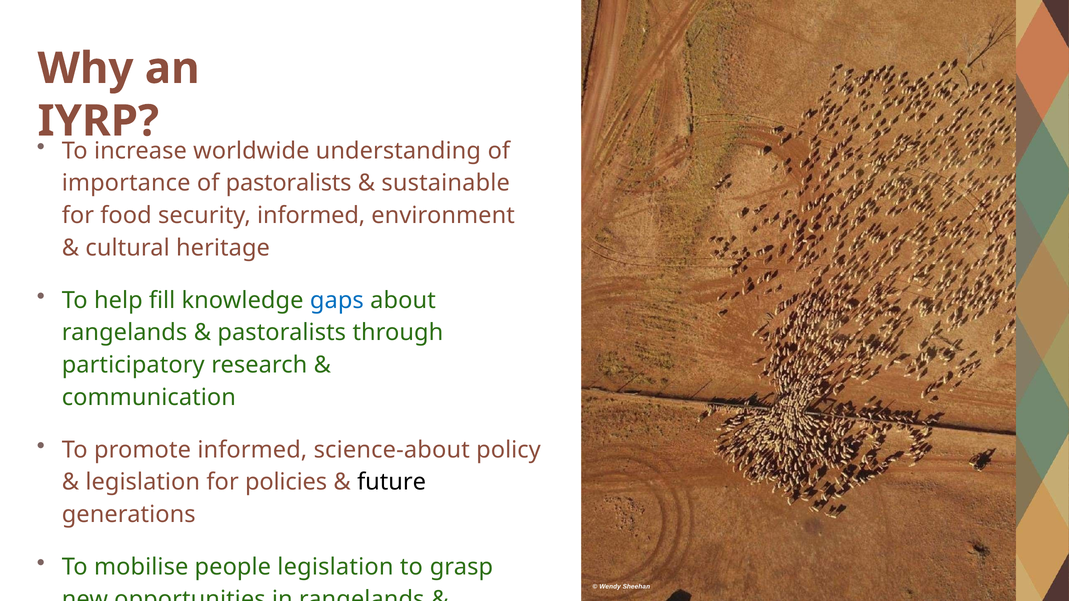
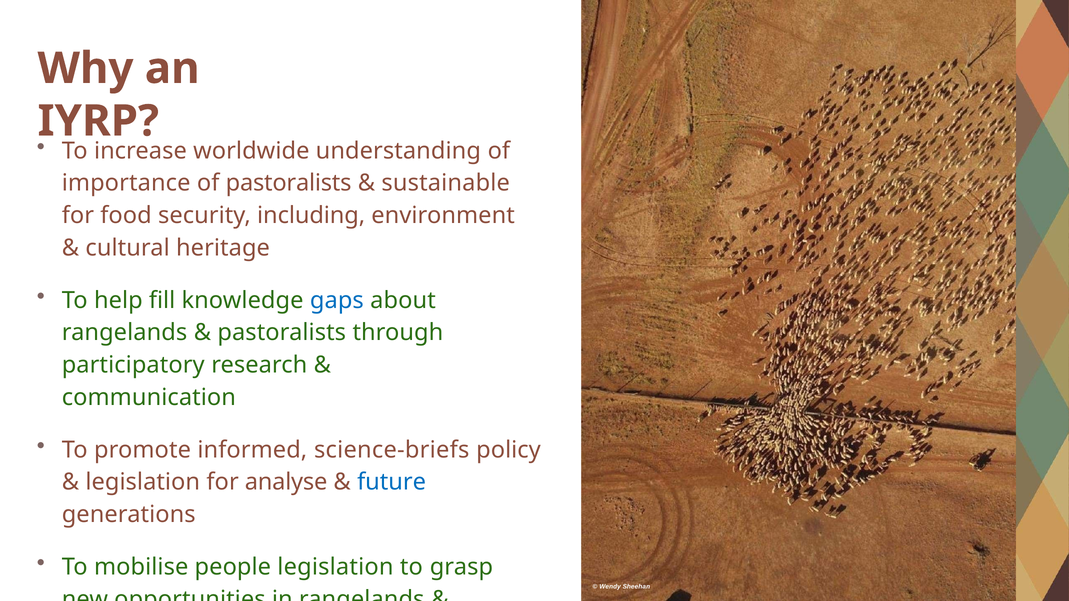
security informed: informed -> including (311, 216)
science-about: science-about -> science-briefs (392, 450)
policies: policies -> analyse (286, 482)
future colour: black -> blue (392, 482)
